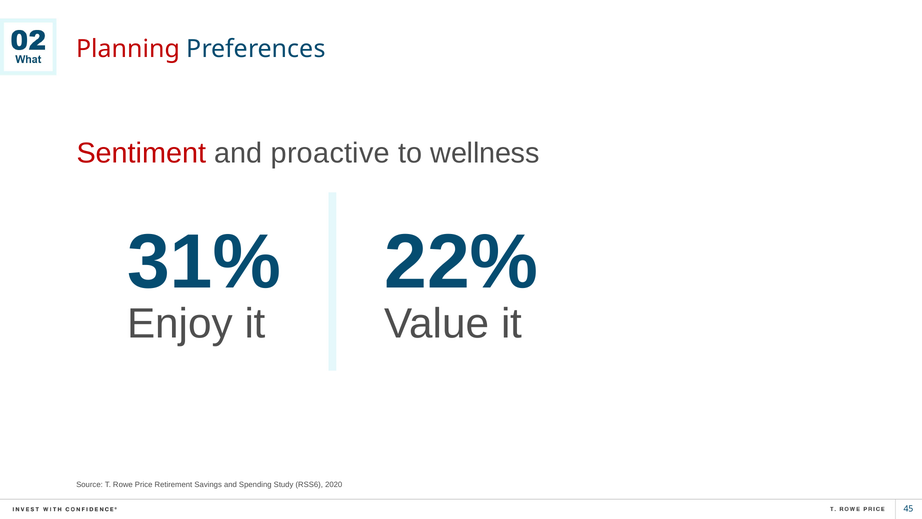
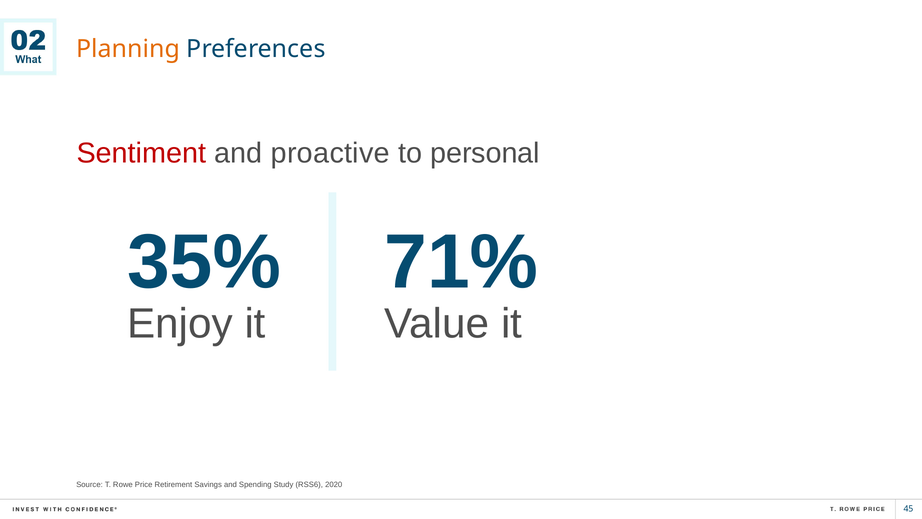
Planning colour: red -> orange (128, 49)
wellness: wellness -> personal (485, 153)
31%: 31% -> 35% (204, 262)
22%: 22% -> 71% (461, 262)
